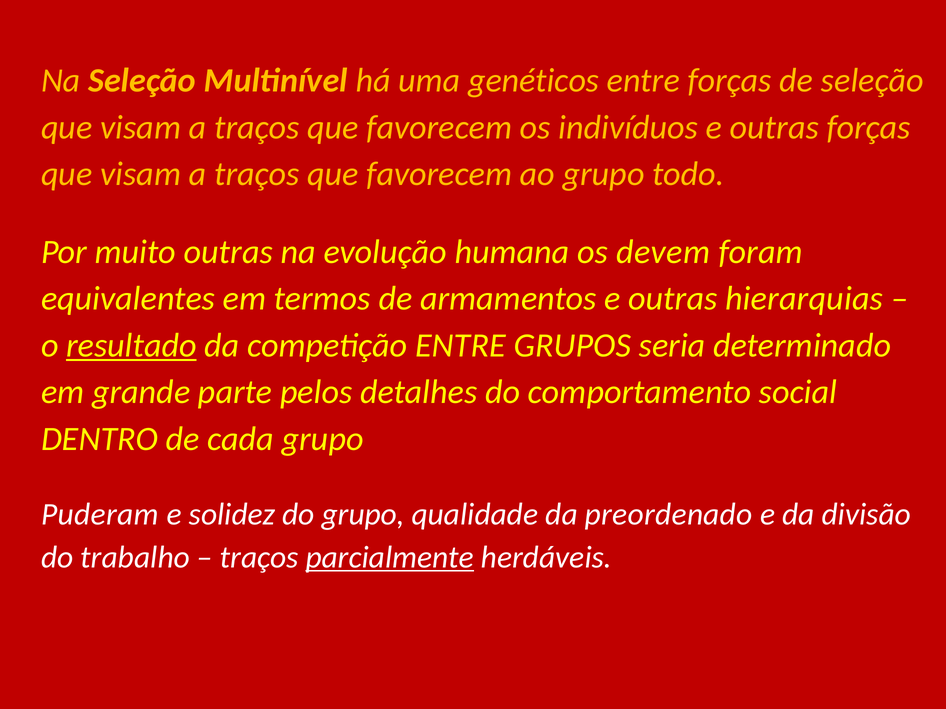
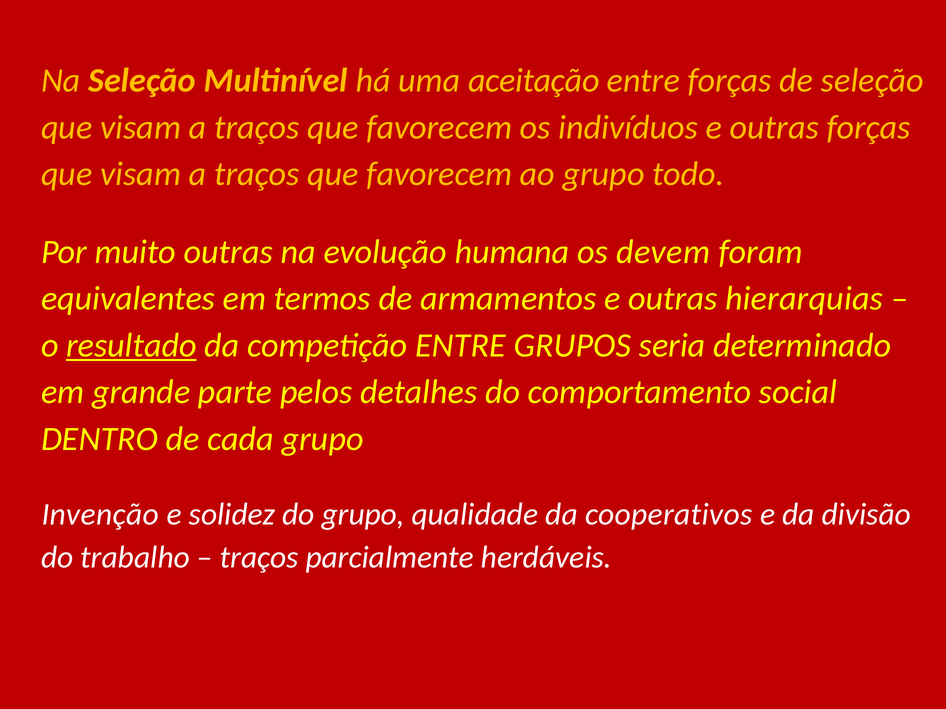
genéticos: genéticos -> aceitação (534, 81)
Puderam: Puderam -> Invenção (100, 515)
preordenado: preordenado -> cooperativos (669, 515)
parcialmente underline: present -> none (390, 558)
